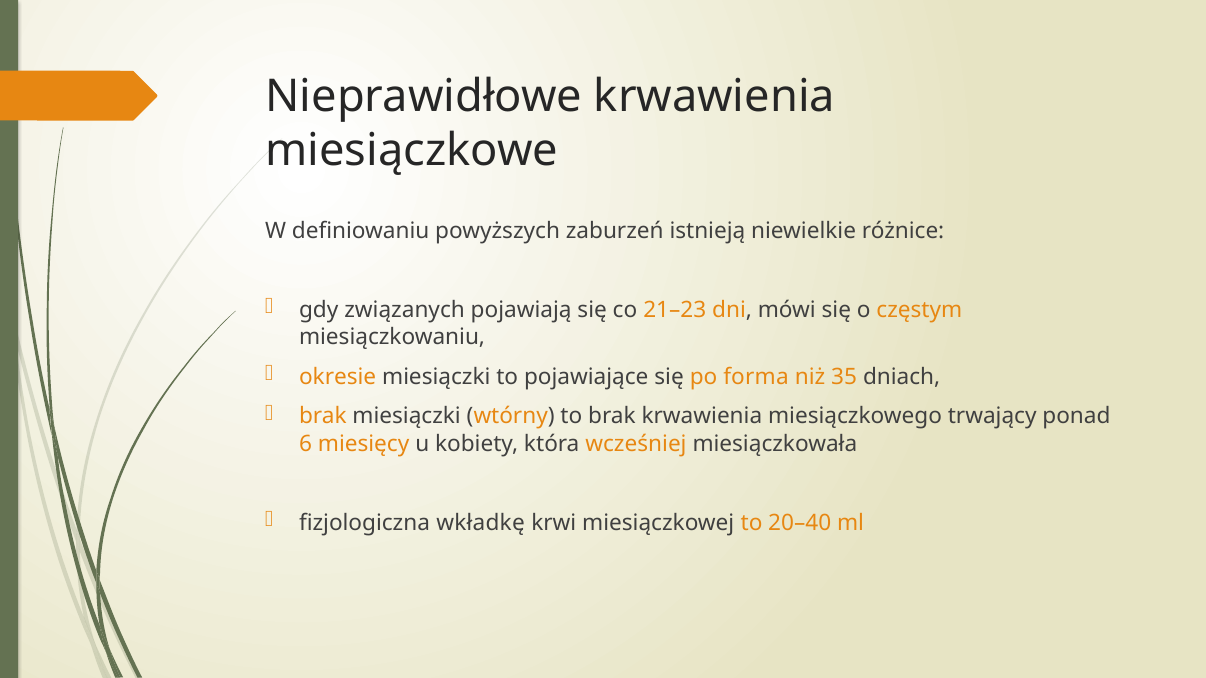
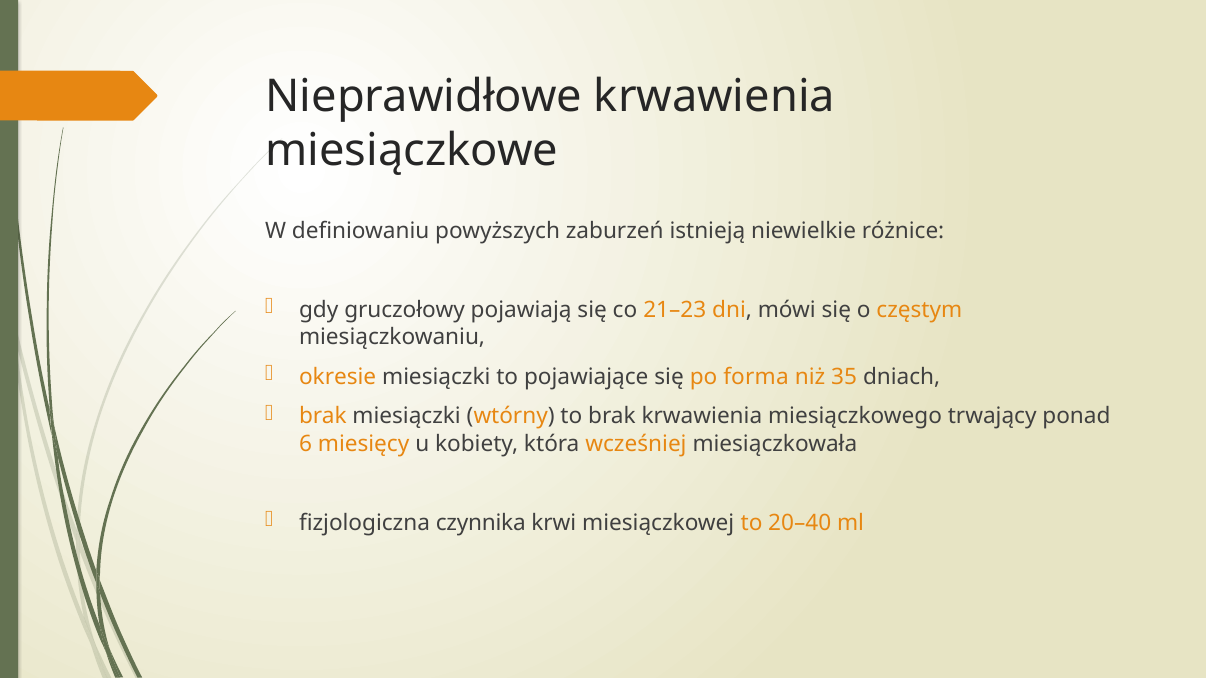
związanych: związanych -> gruczołowy (405, 310)
wkładkę: wkładkę -> czynnika (481, 523)
